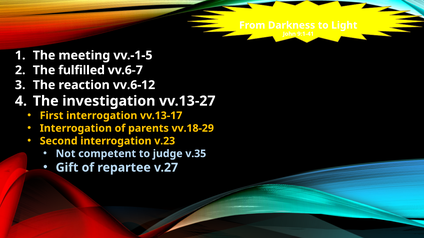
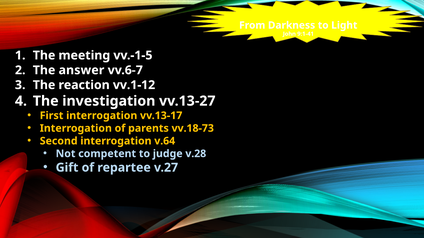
fulfilled: fulfilled -> answer (81, 70)
vv.6-12: vv.6-12 -> vv.1-12 (134, 85)
vv.18-29: vv.18-29 -> vv.18-73 (193, 129)
v.23: v.23 -> v.64 (165, 141)
v.35: v.35 -> v.28 (196, 154)
